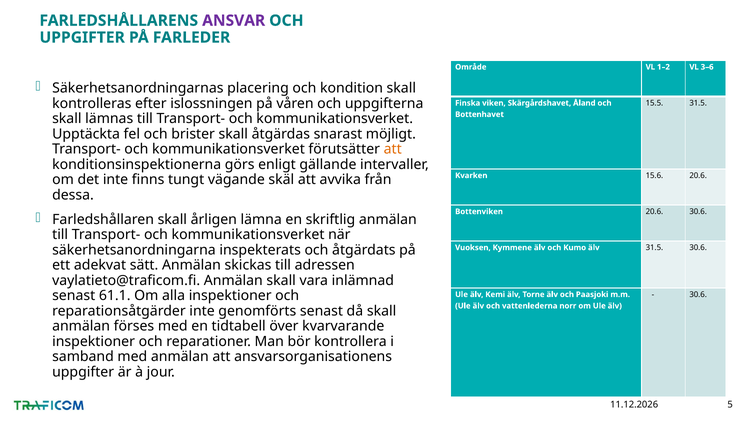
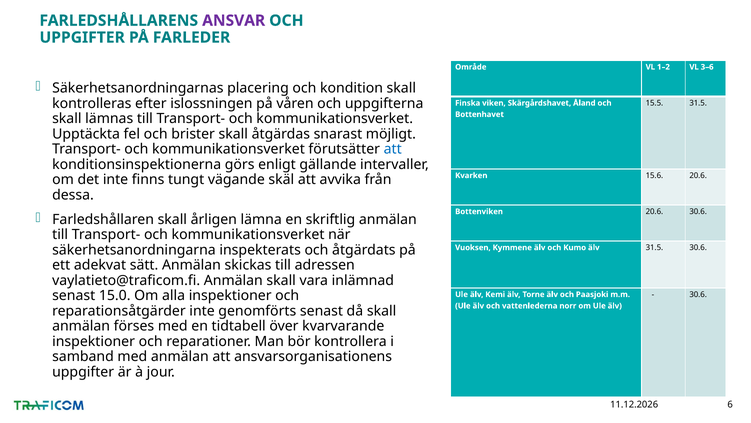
att colour: orange -> blue (393, 149)
61.1: 61.1 -> 15.0 (115, 295)
5: 5 -> 6 (730, 404)
